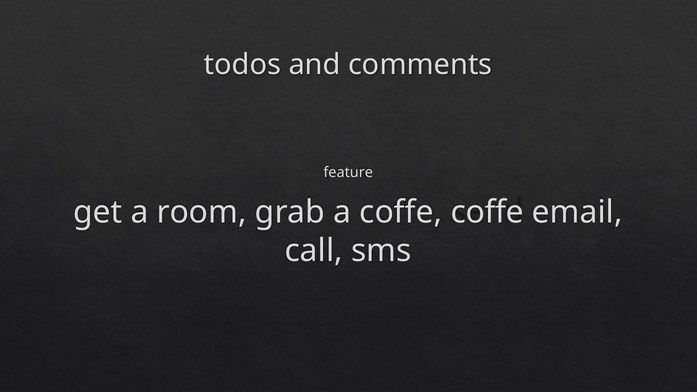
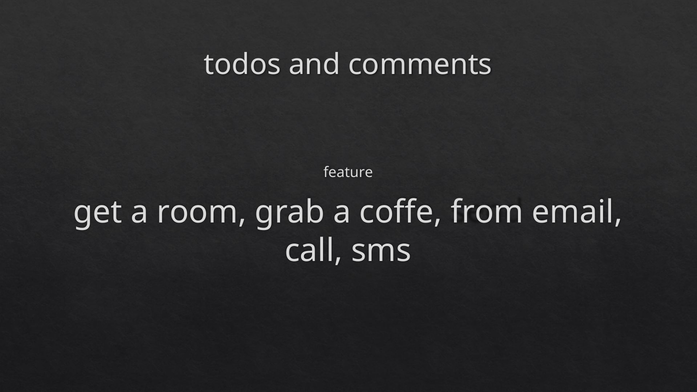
coffe coffe: coffe -> from (487, 212)
